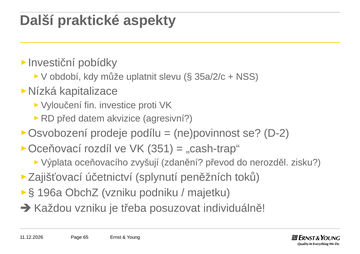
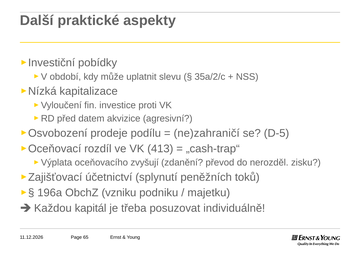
ne)povinnost: ne)povinnost -> ne)zahraničí (207, 133)
D-2: D-2 -> D-5 (277, 133)
351: 351 -> 413 (160, 149)
Každou vzniku: vzniku -> kapitál (91, 209)
